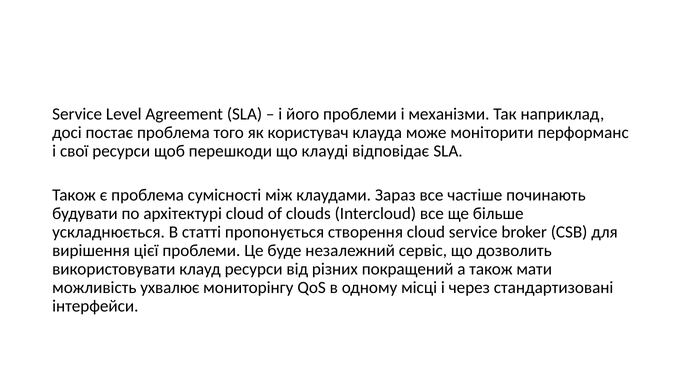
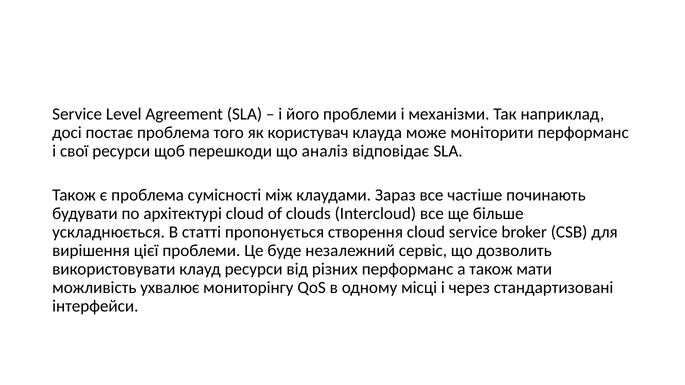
клауді: клауді -> аналіз (325, 151)
різних покращений: покращений -> перформанс (408, 269)
